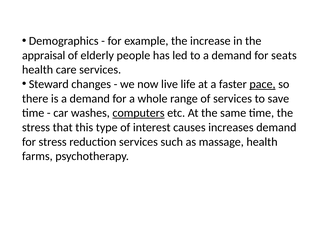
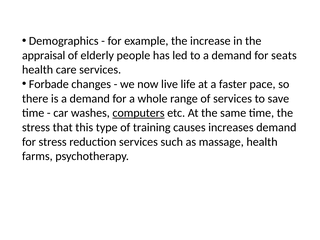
Steward: Steward -> Forbade (49, 84)
pace underline: present -> none (263, 84)
interest: interest -> training (152, 127)
